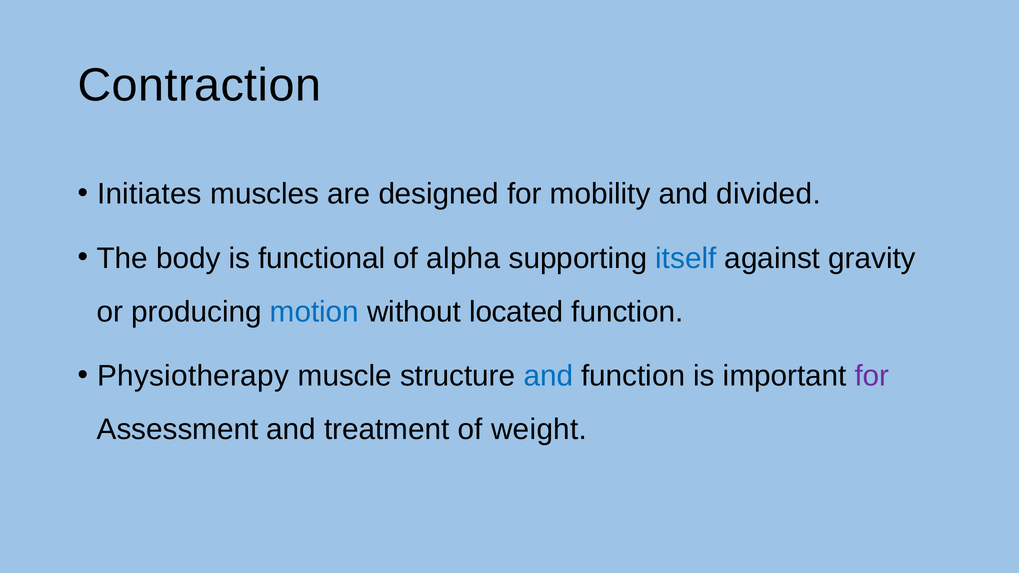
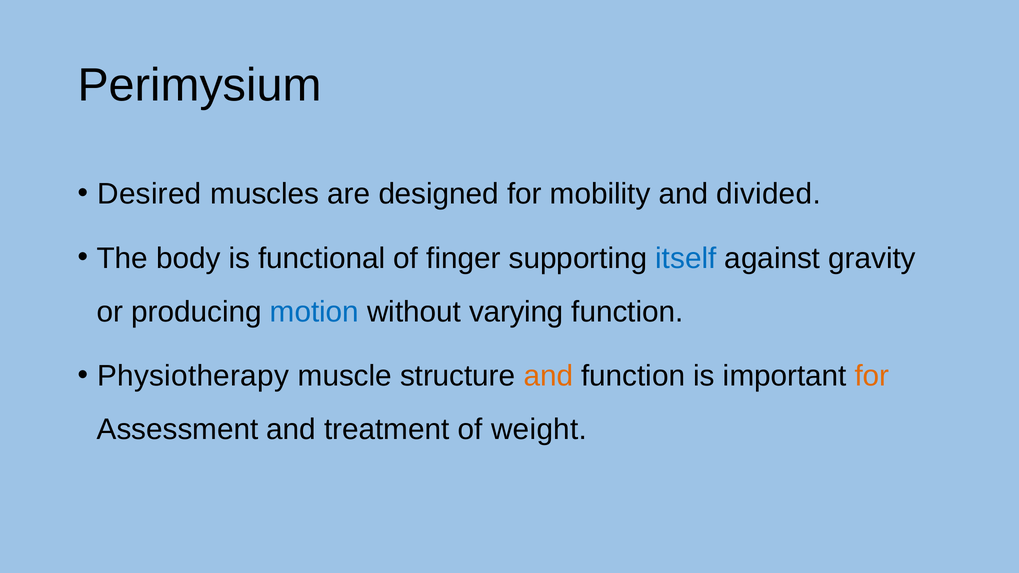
Contraction: Contraction -> Perimysium (200, 86)
Initiates: Initiates -> Desired (149, 194)
alpha: alpha -> finger (463, 258)
located: located -> varying (516, 312)
and colour: blue -> orange (548, 376)
for colour: purple -> orange (872, 376)
